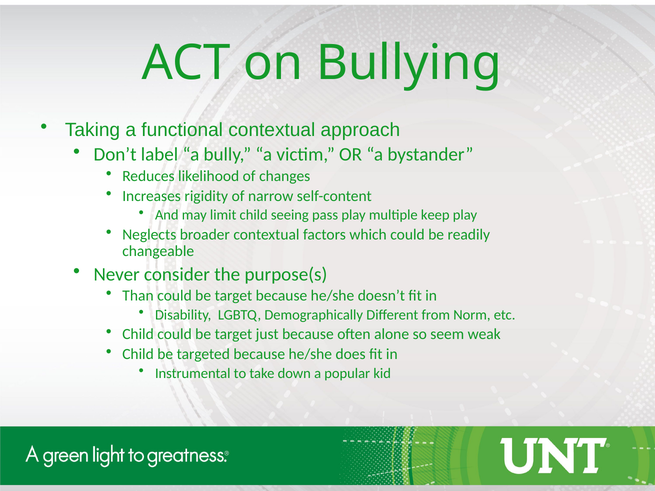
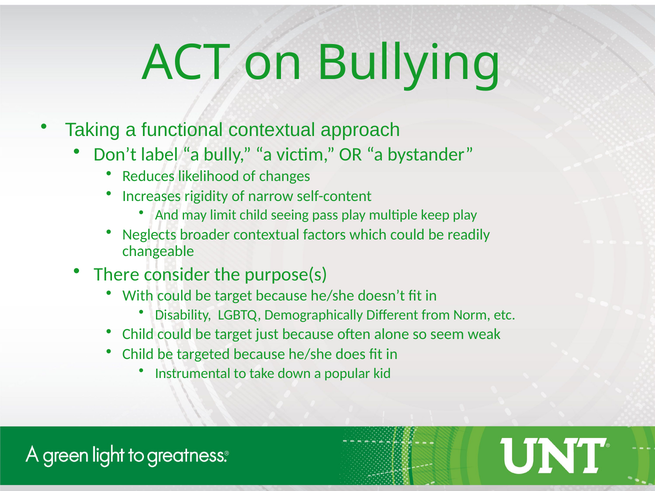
Never: Never -> There (117, 274)
Than: Than -> With (138, 296)
